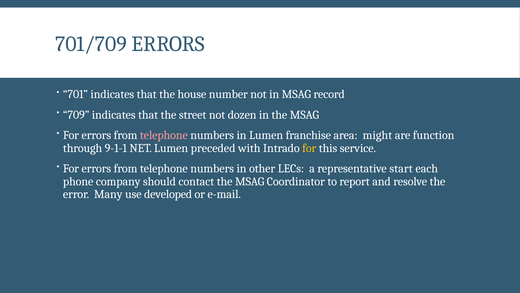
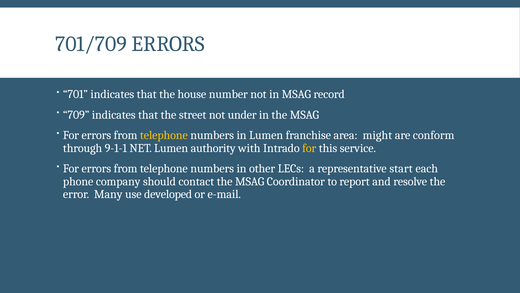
dozen: dozen -> under (242, 115)
telephone colour: pink -> yellow (164, 135)
function: function -> conform (434, 135)
preceded: preceded -> authority (213, 148)
